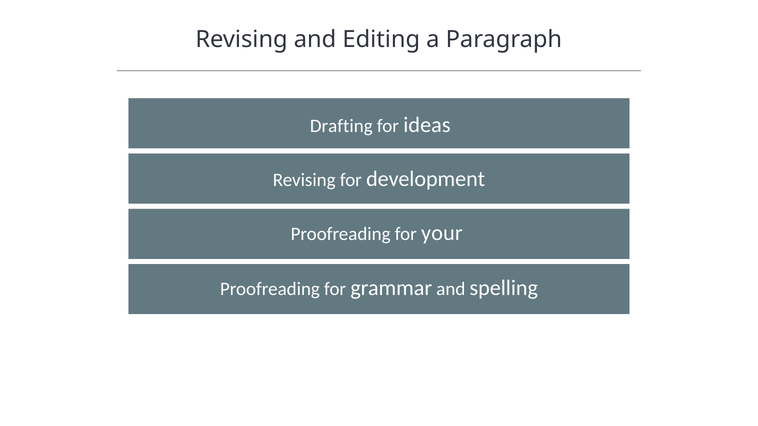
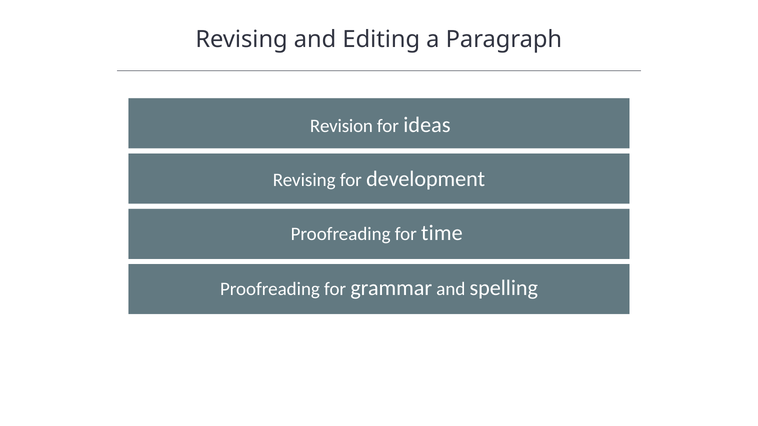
Drafting: Drafting -> Revision (341, 126)
your: your -> time (442, 233)
